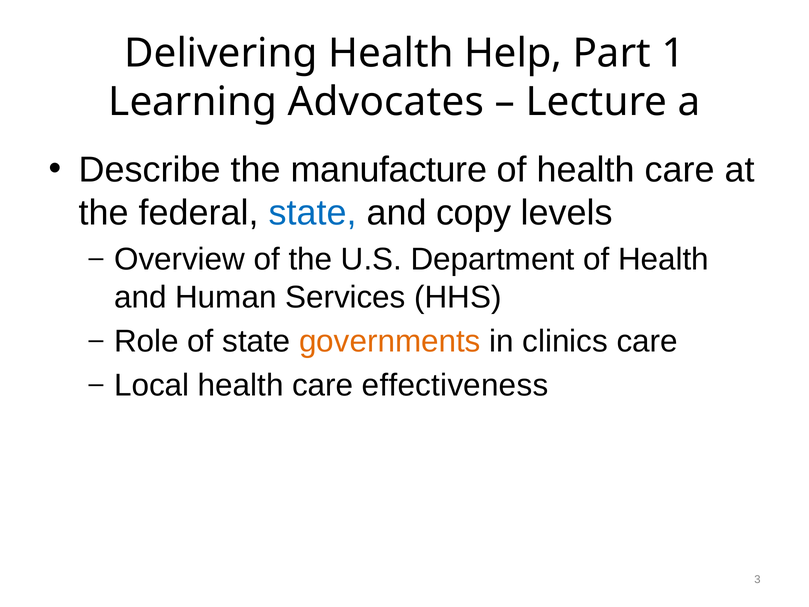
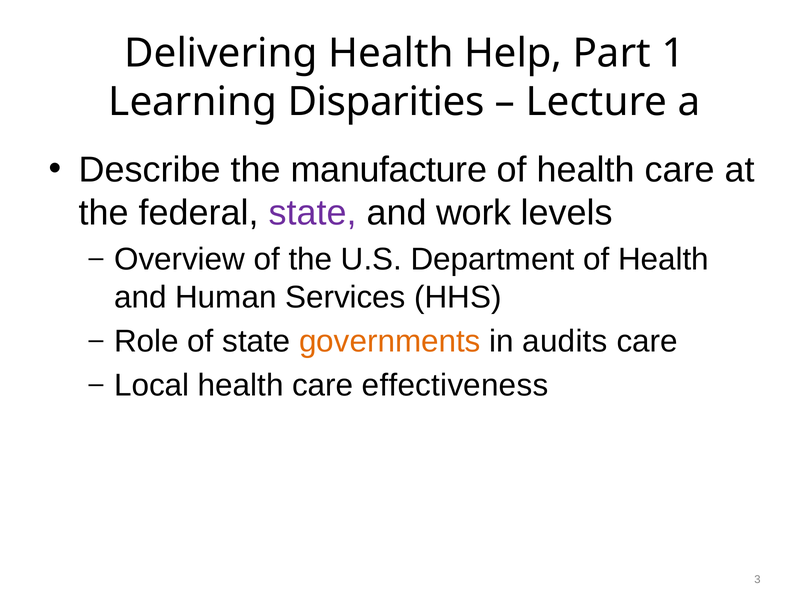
Advocates: Advocates -> Disparities (386, 102)
state colour: blue -> purple (313, 213)
copy: copy -> work (474, 213)
clinics: clinics -> audits (565, 341)
